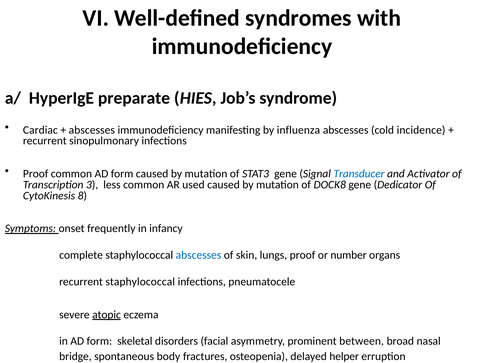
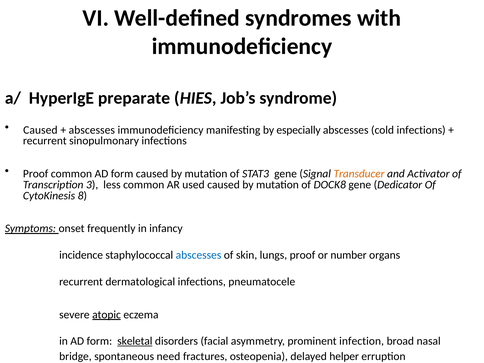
Cardiac: Cardiac -> Caused (40, 130)
influenza: influenza -> especially (299, 130)
cold incidence: incidence -> infections (421, 130)
Transducer colour: blue -> orange (359, 174)
complete: complete -> incidence (81, 255)
recurrent staphylococcal: staphylococcal -> dermatological (140, 282)
skeletal underline: none -> present (135, 341)
between: between -> infection (362, 341)
body: body -> need (168, 356)
